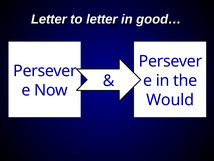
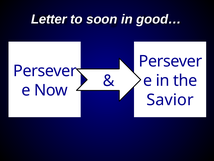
to letter: letter -> soon (102, 19)
Would: Would -> Savior (170, 100)
